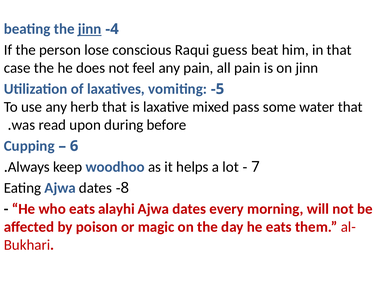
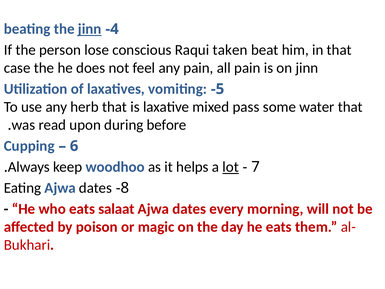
guess: guess -> taken (230, 50)
lot underline: none -> present (231, 167)
alayhi: alayhi -> salaat (116, 209)
